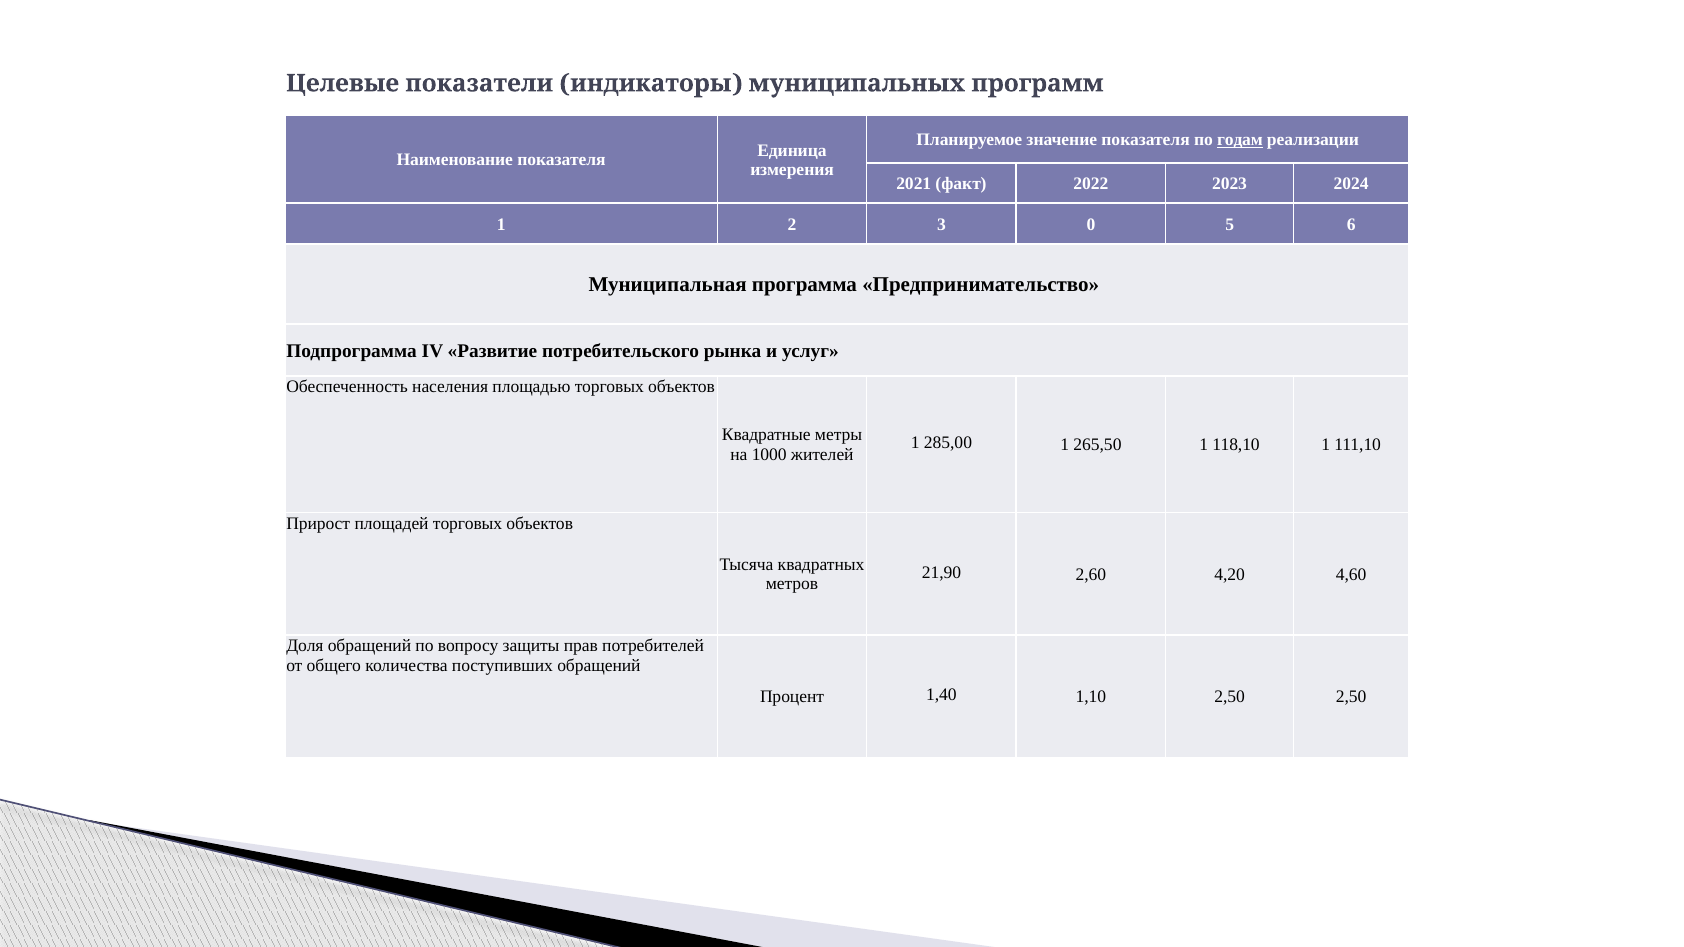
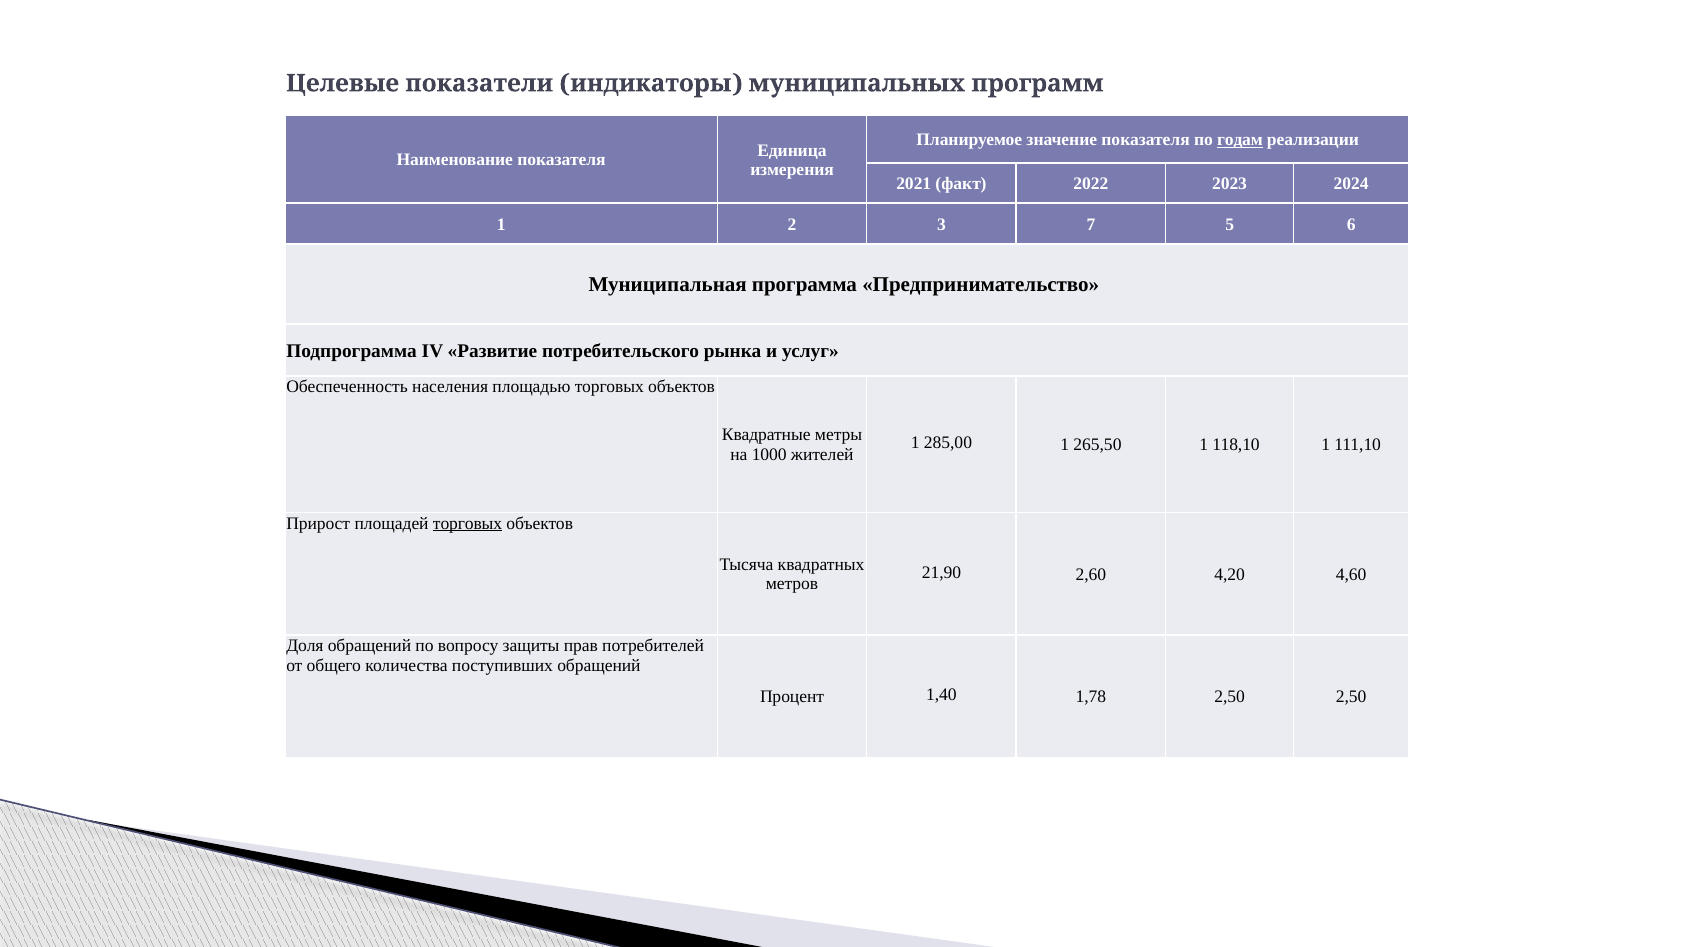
0: 0 -> 7 (1091, 224)
торговых underline: none -> present (468, 523)
1,10: 1,10 -> 1,78 (1091, 697)
